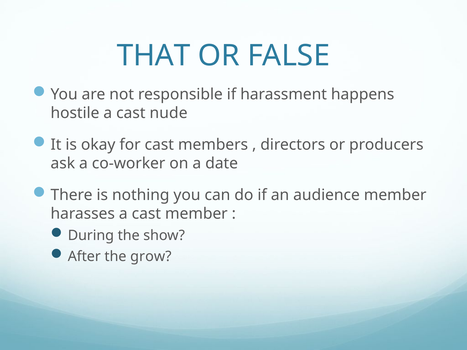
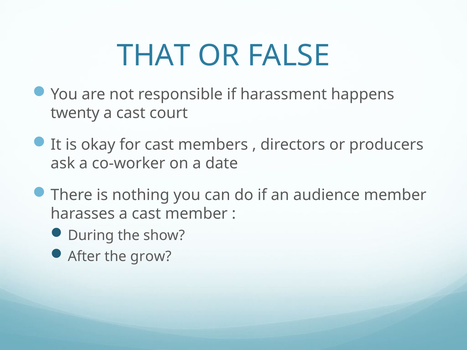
hostile: hostile -> twenty (75, 113)
nude: nude -> court (169, 113)
